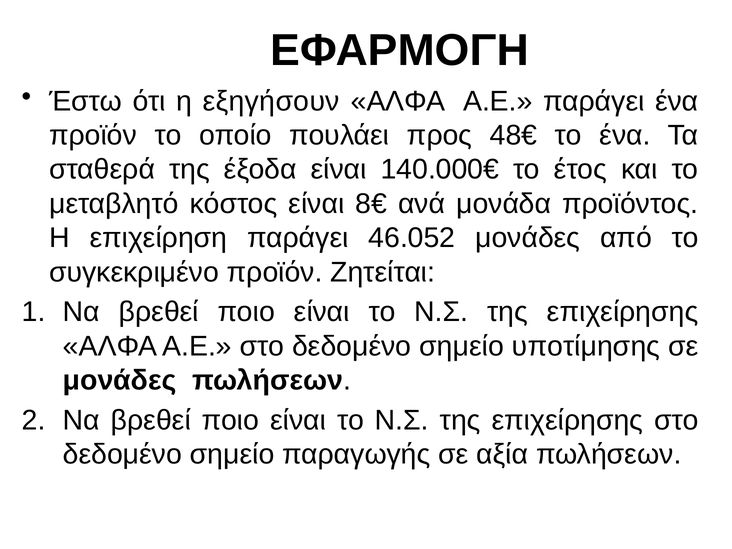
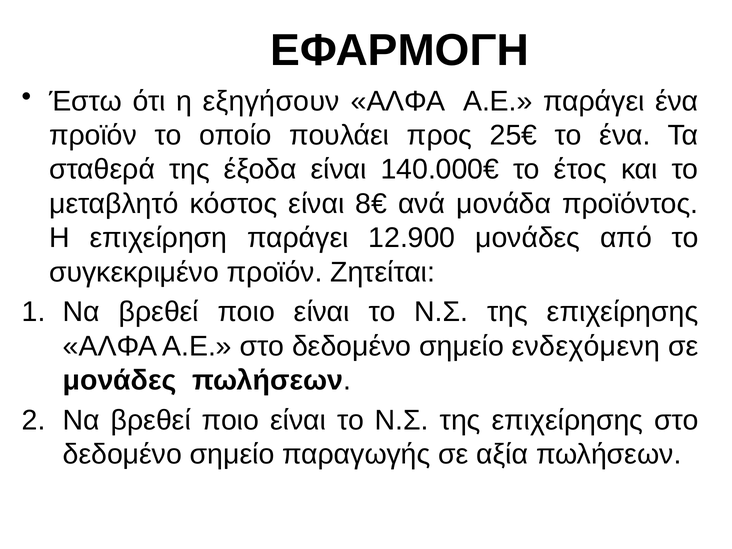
48€: 48€ -> 25€ (514, 135)
46.052: 46.052 -> 12.900 (412, 238)
υποτίμησης: υποτίμησης -> ενδεχόμενη (586, 346)
